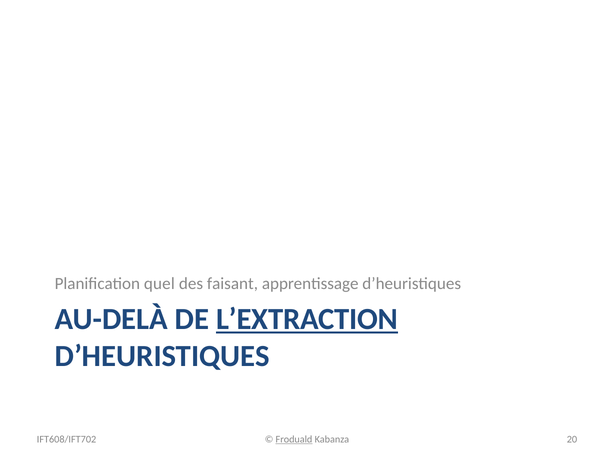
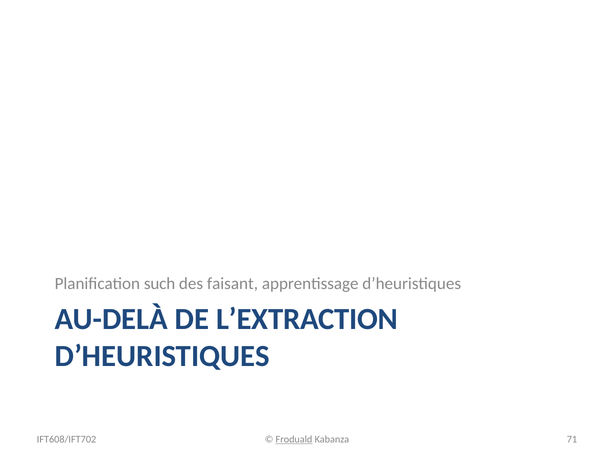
quel: quel -> such (160, 284)
L’EXTRACTION underline: present -> none (307, 320)
20: 20 -> 71 (572, 440)
